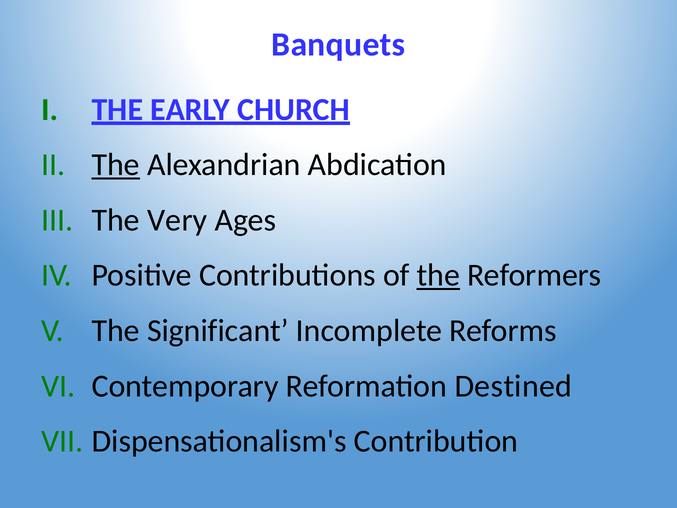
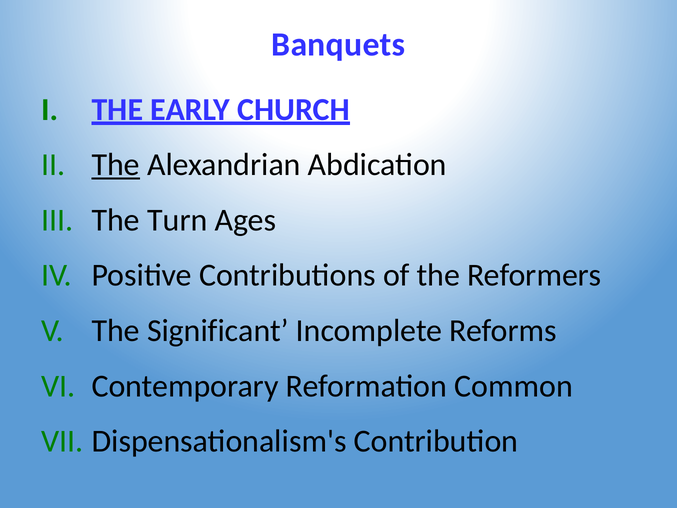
Very: Very -> Turn (177, 220)
the underline: present -> none (438, 275)
Destined: Destined -> Common (514, 386)
